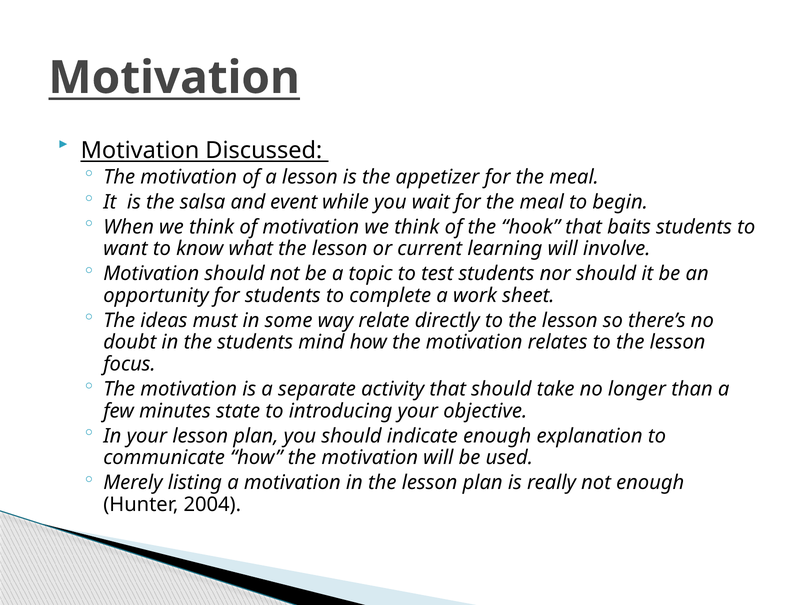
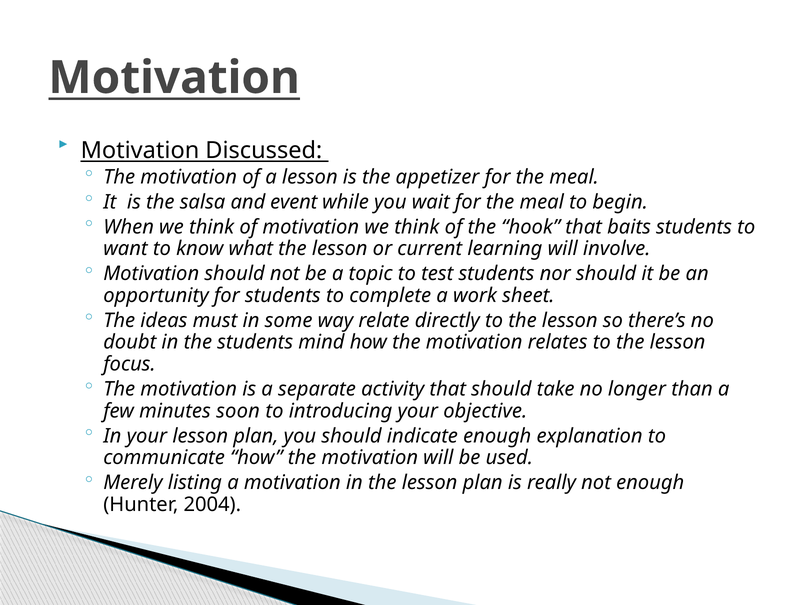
state: state -> soon (238, 411)
